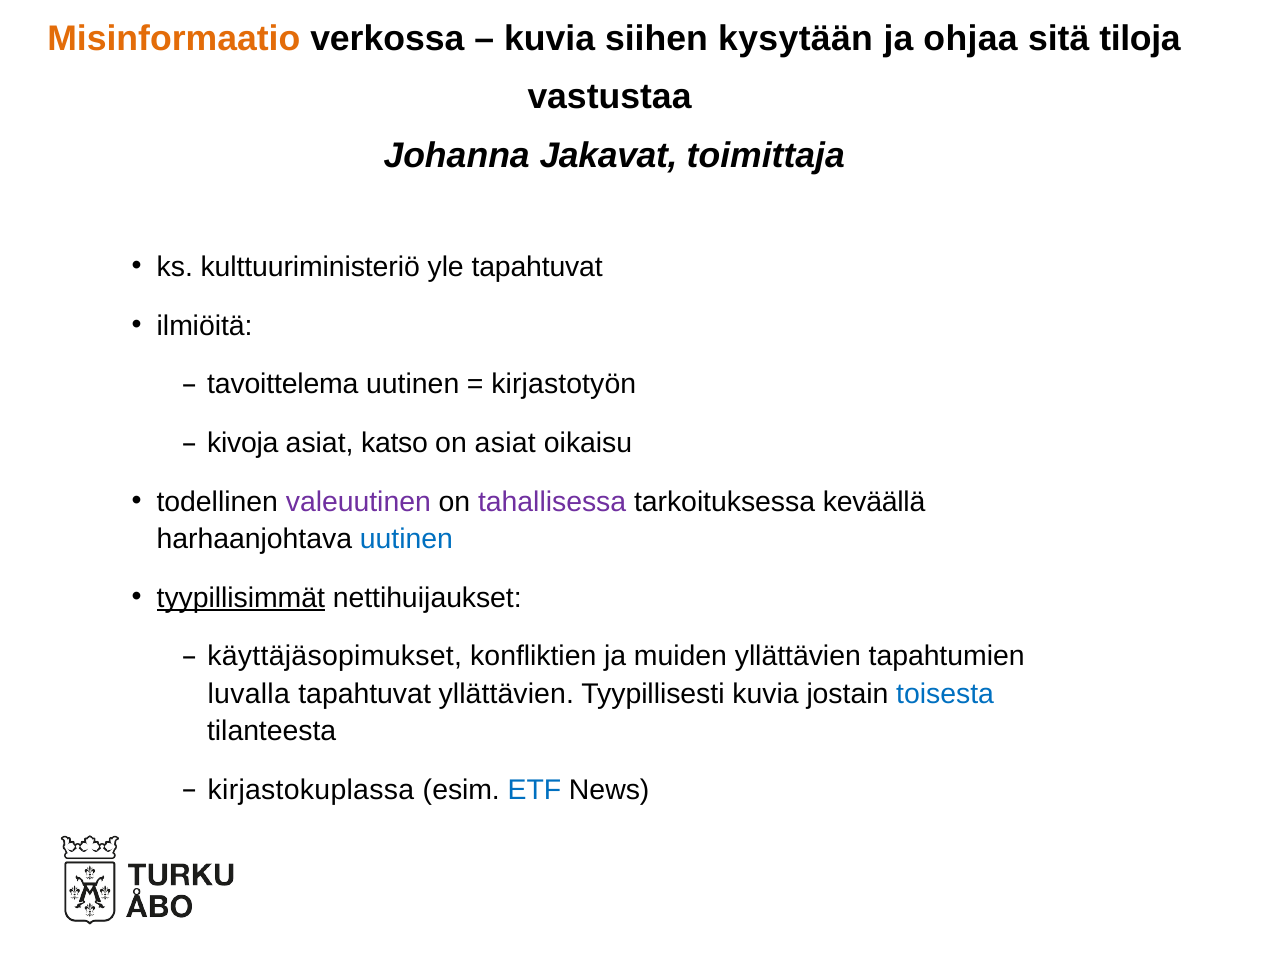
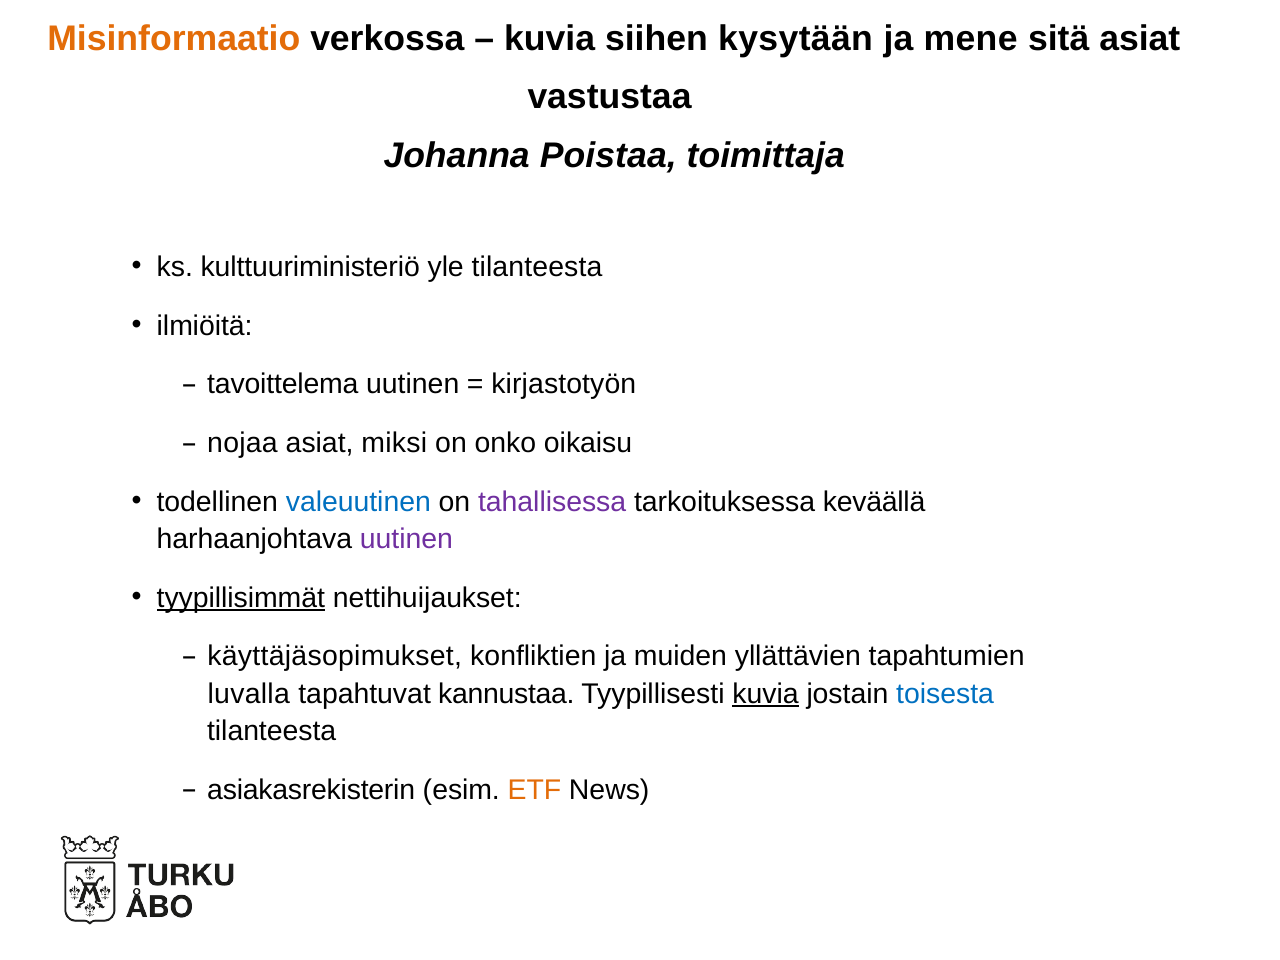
ohjaa: ohjaa -> mene (971, 39)
sitä tiloja: tiloja -> asiat (1140, 39)
Jakavat: Jakavat -> Poistaa (608, 156)
yle tapahtuvat: tapahtuvat -> tilanteesta (537, 267)
kivoja: kivoja -> nojaa (243, 443)
katso: katso -> miksi (394, 443)
on asiat: asiat -> onko (505, 443)
valeuutinen colour: purple -> blue (358, 502)
uutinen colour: blue -> purple (406, 539)
tapahtuvat yllättävien: yllättävien -> kannustaa (506, 694)
kuvia underline: none -> present (766, 694)
kirjastokuplassa: kirjastokuplassa -> asiakasrekisterin (311, 790)
ETF colour: blue -> orange (534, 790)
